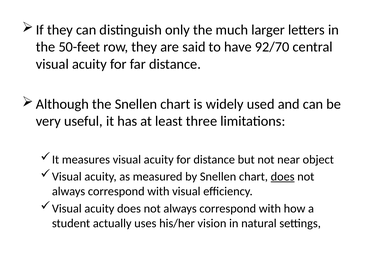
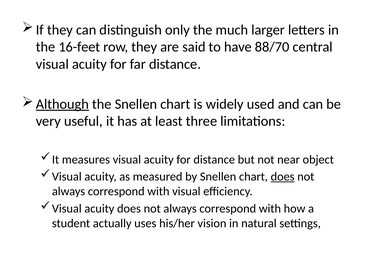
50-feet: 50-feet -> 16-feet (79, 47)
92/70: 92/70 -> 88/70 (272, 47)
Although underline: none -> present (62, 104)
